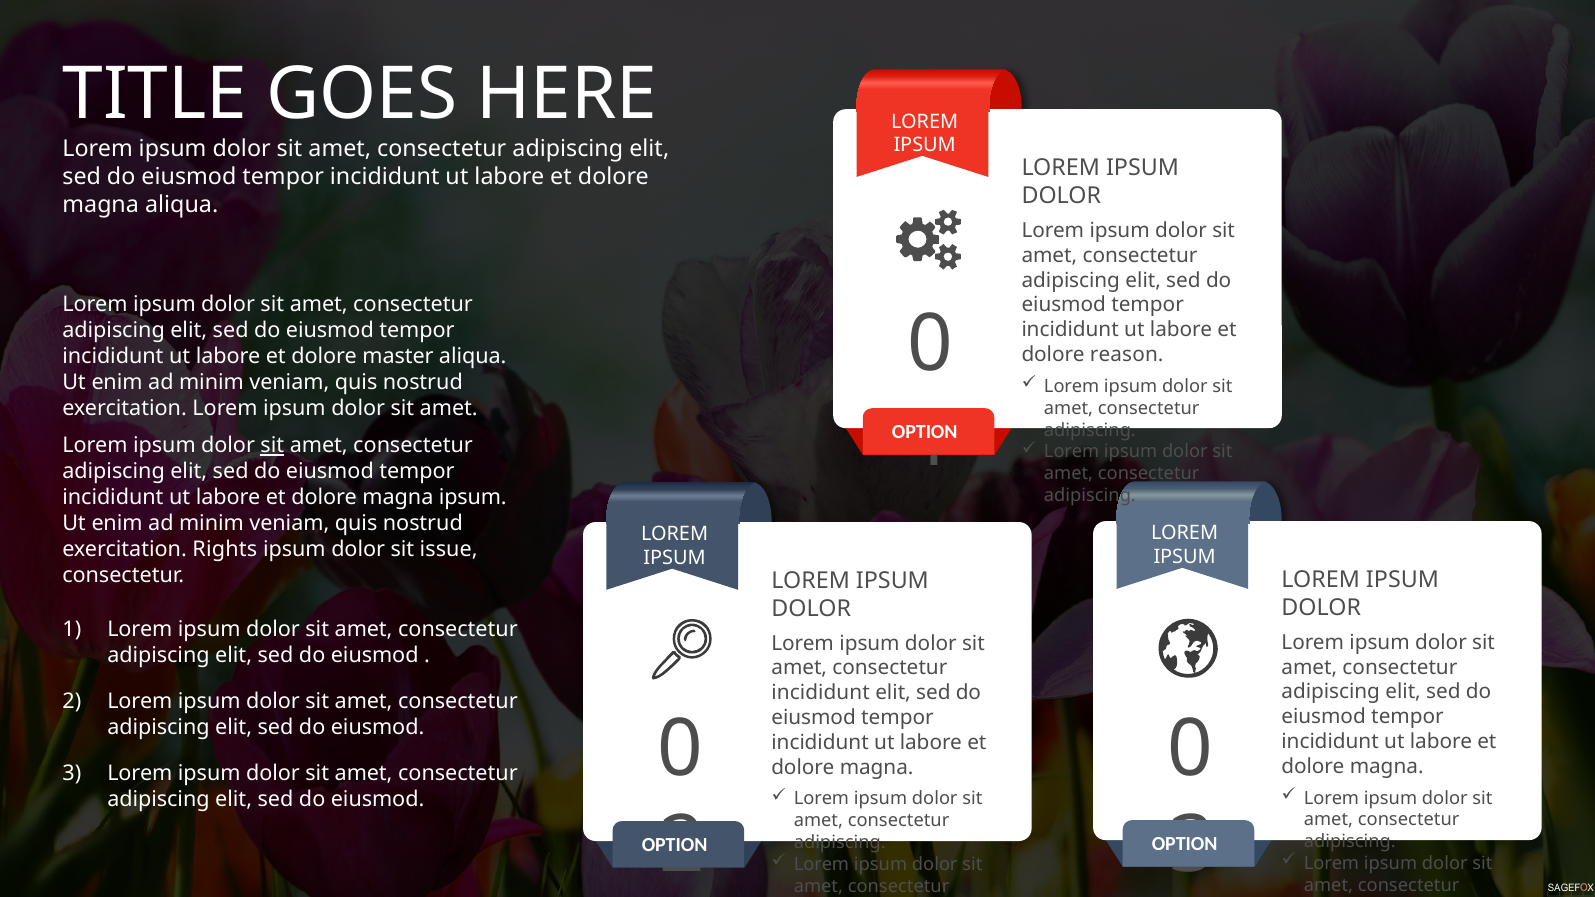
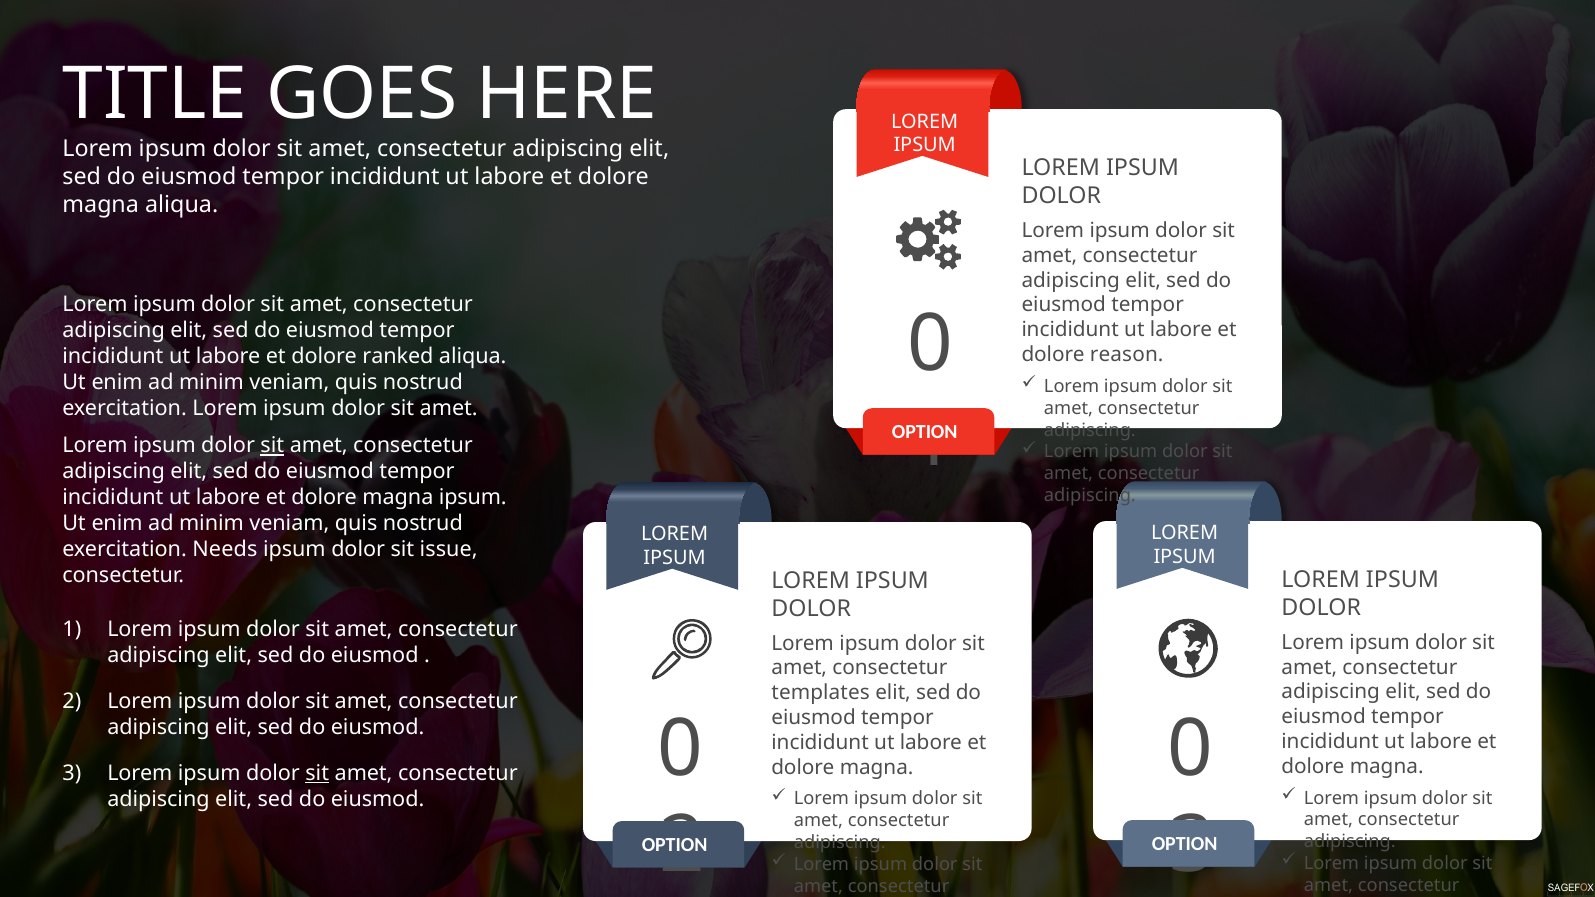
master: master -> ranked (398, 356)
Rights: Rights -> Needs (225, 550)
incididunt: incididunt -> templates (821, 693)
sit underline: none -> present (317, 773)
